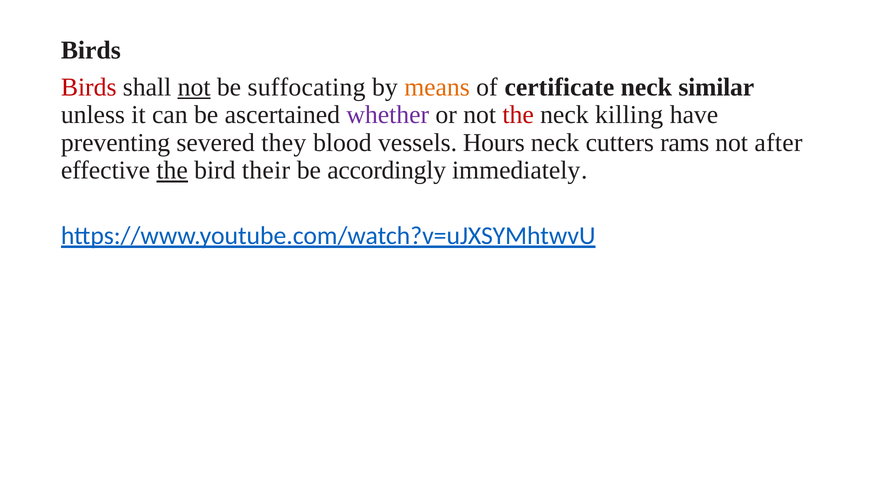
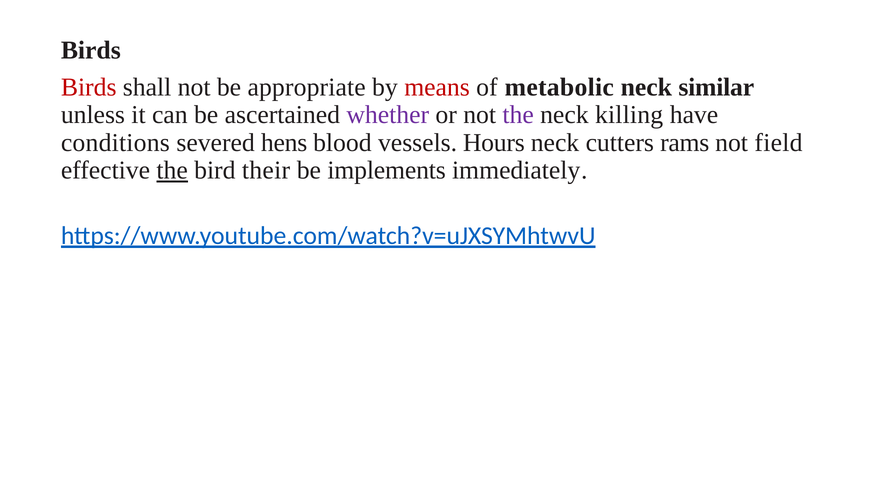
not underline: present -> none (194, 87)
suffocating: suffocating -> appropriate (307, 87)
means colour: orange -> red (437, 87)
certificate: certificate -> metabolic (559, 87)
the colour: red -> purple (518, 115)
preventing: preventing -> conditions (115, 143)
they: they -> hens (284, 143)
after: after -> field (779, 143)
accordingly: accordingly -> implements (387, 170)
